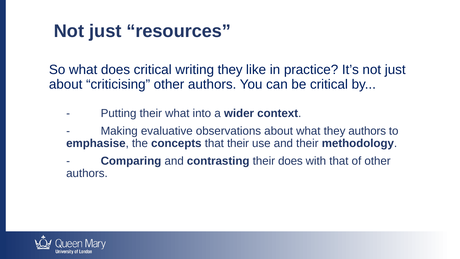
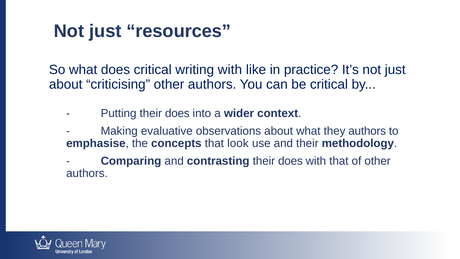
writing they: they -> with (230, 70)
Putting their what: what -> does (177, 113)
that their: their -> look (238, 143)
